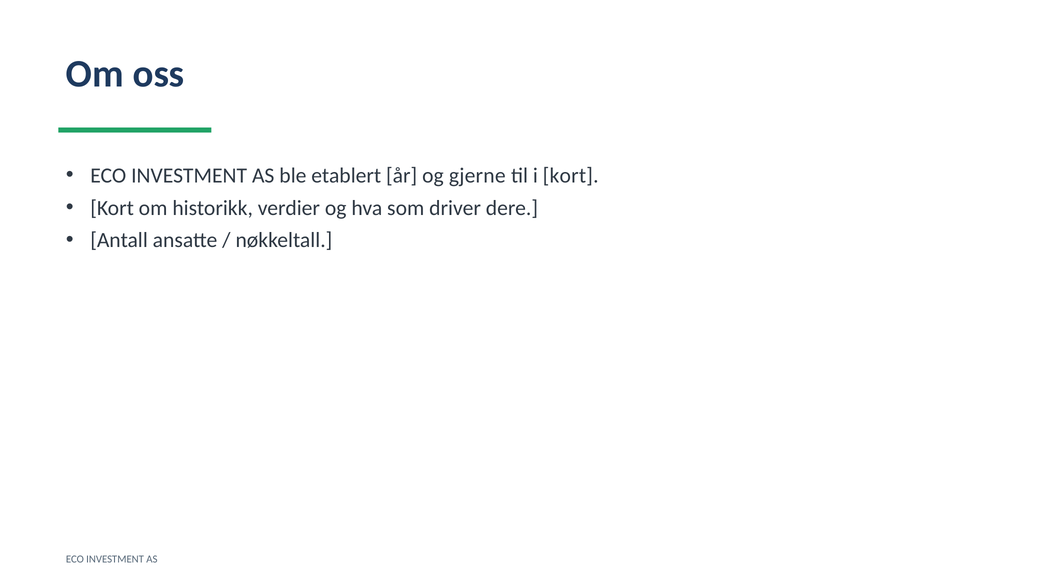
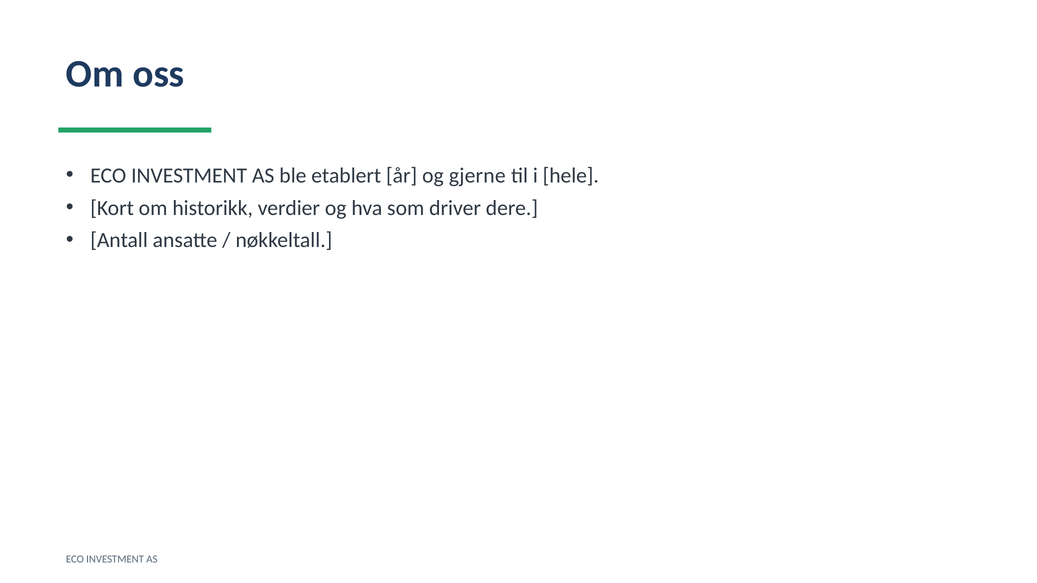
i kort: kort -> hele (571, 176)
